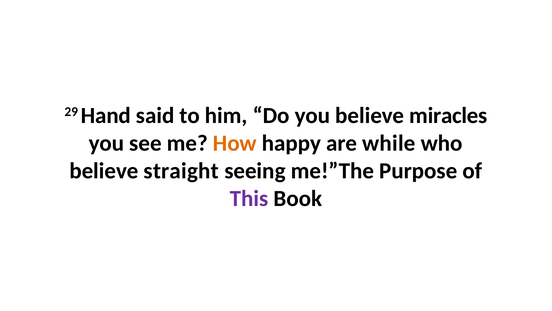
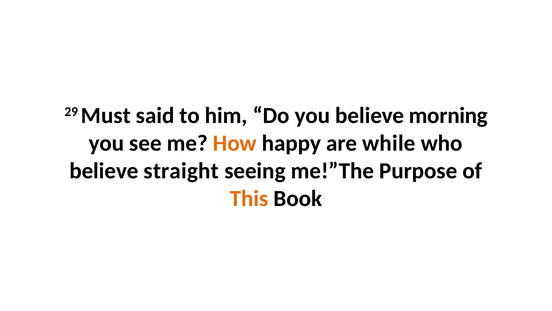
Hand: Hand -> Must (106, 115)
miracles: miracles -> morning (448, 115)
This colour: purple -> orange (249, 198)
